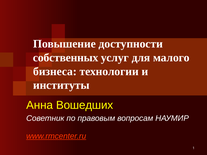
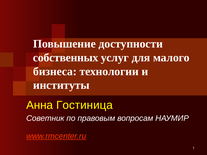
Вошедших: Вошедших -> Гостиница (85, 105)
